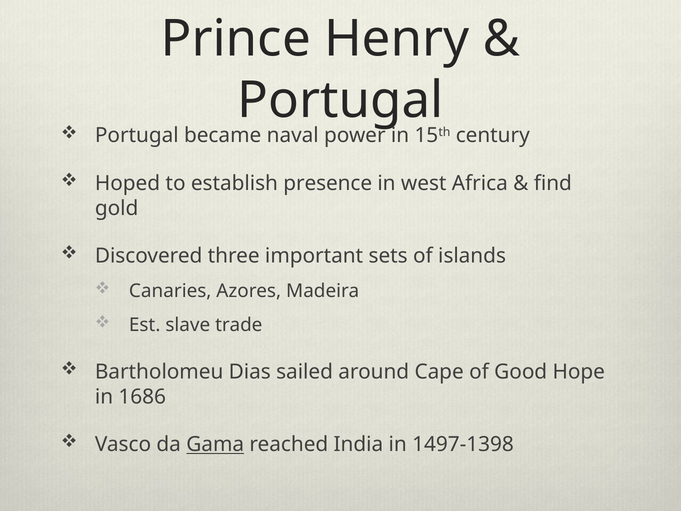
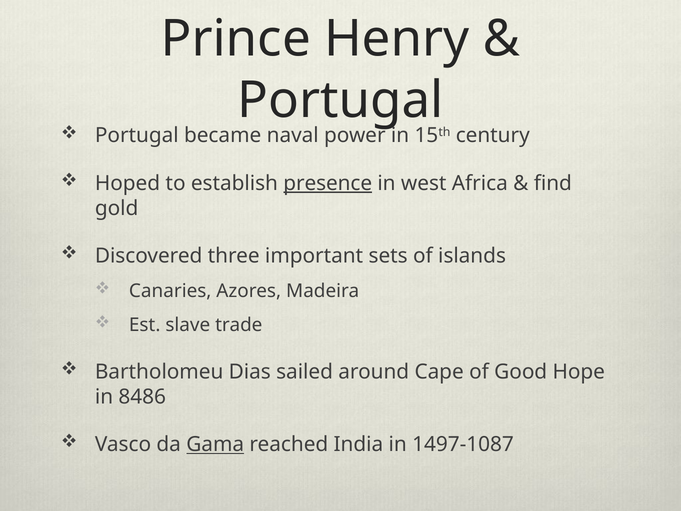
presence underline: none -> present (328, 183)
1686: 1686 -> 8486 (142, 397)
1497-1398: 1497-1398 -> 1497-1087 (463, 444)
